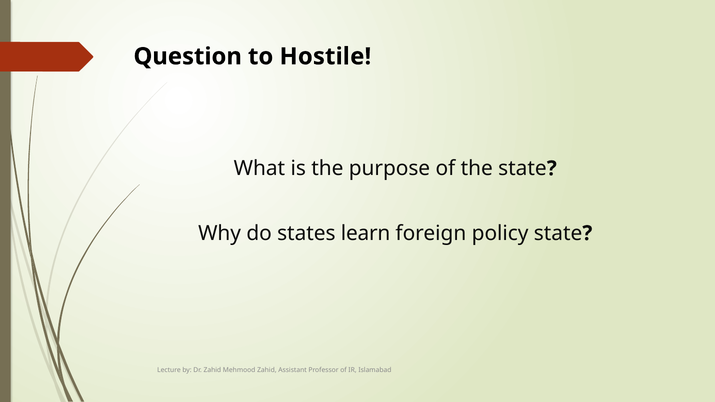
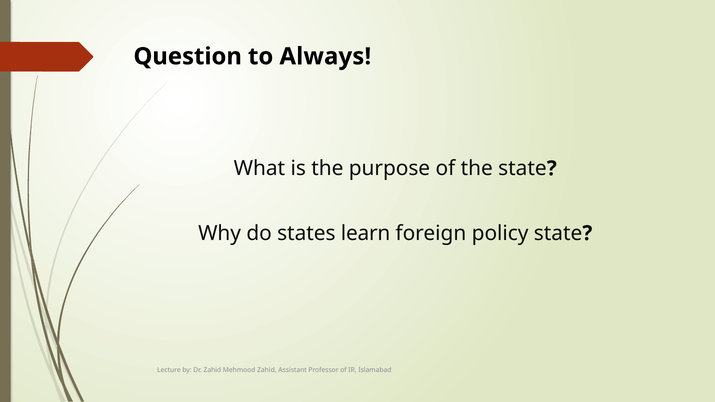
Hostile: Hostile -> Always (325, 56)
